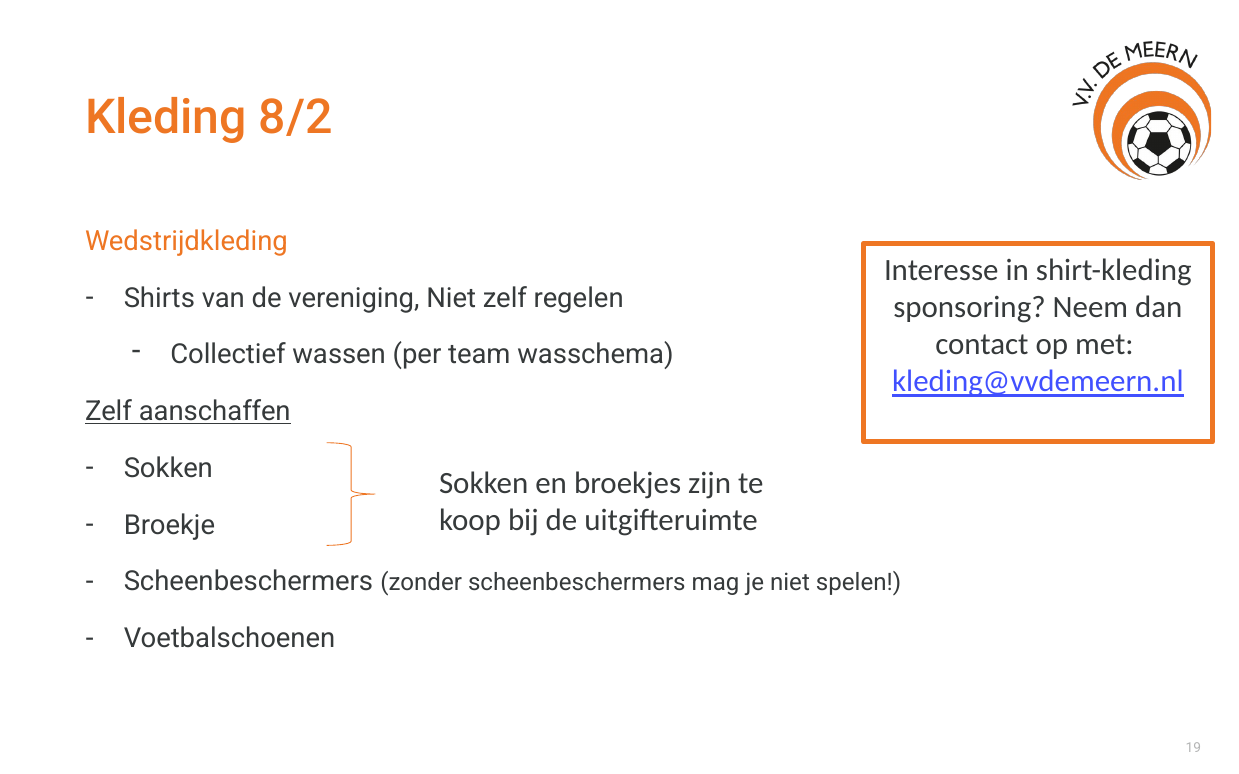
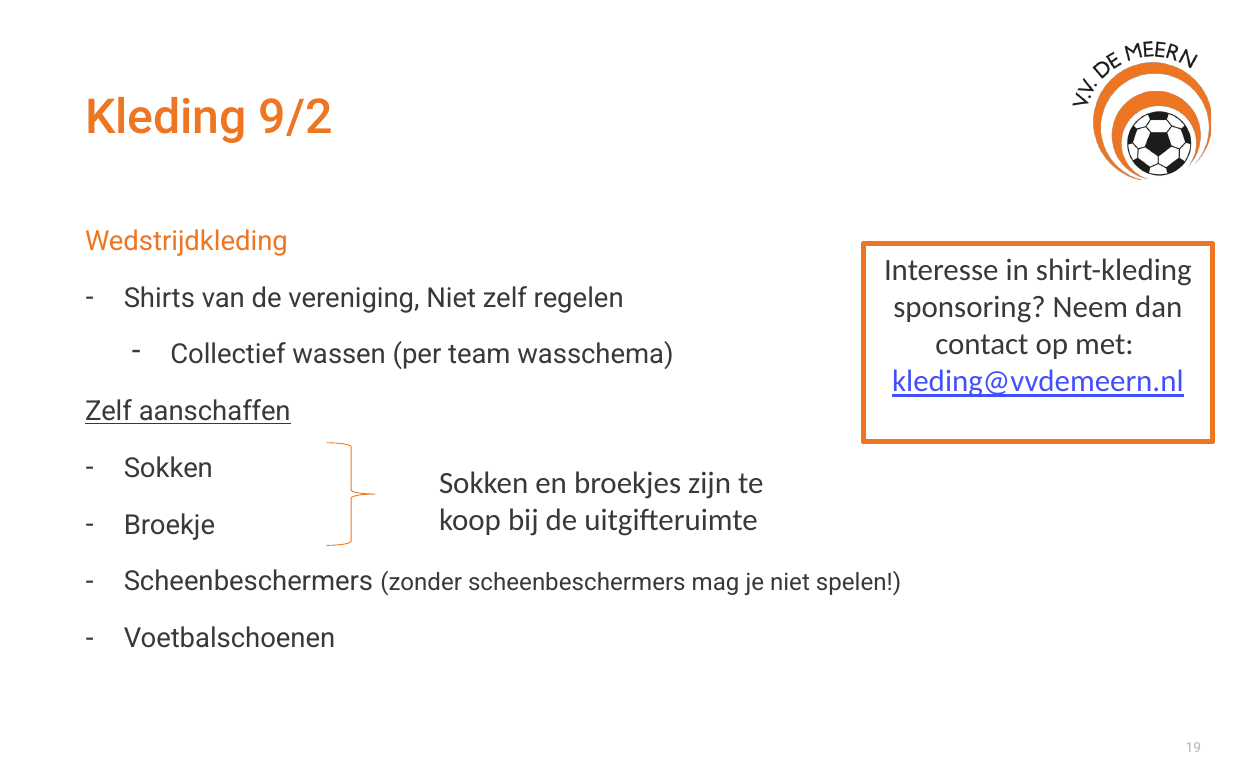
8/2: 8/2 -> 9/2 (296, 117)
